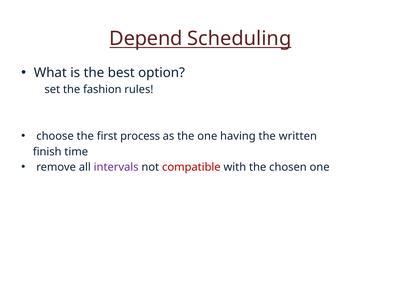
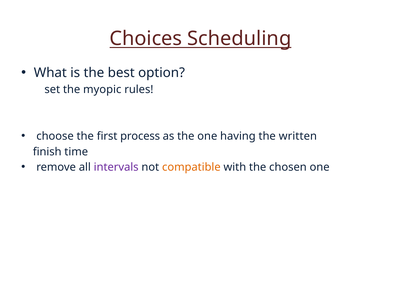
Depend: Depend -> Choices (146, 39)
fashion: fashion -> myopic (102, 90)
compatible colour: red -> orange (191, 168)
